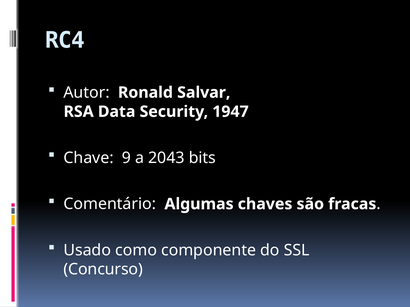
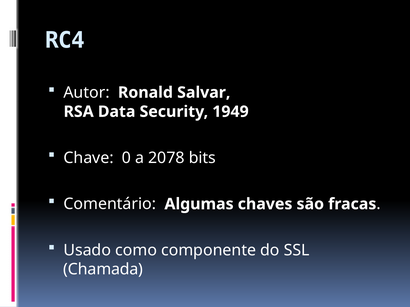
1947: 1947 -> 1949 (230, 112)
9: 9 -> 0 (126, 158)
2043: 2043 -> 2078 (166, 158)
Concurso: Concurso -> Chamada (103, 270)
